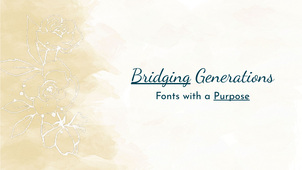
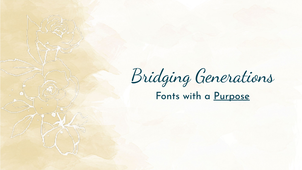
Bridging underline: present -> none (161, 75)
